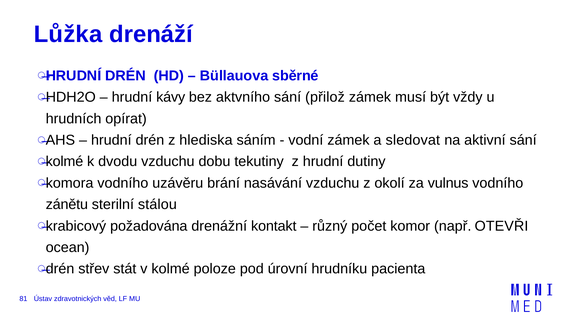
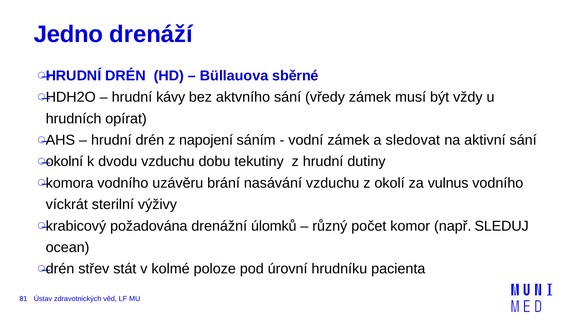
Lůžka: Lůžka -> Jedno (68, 34)
přilož: přilož -> vředy (325, 97)
hlediska: hlediska -> napojení (206, 140)
kolmé: kolmé -> okolní (64, 162)
zánětu: zánětu -> víckrát (67, 205)
stálou: stálou -> výživy (157, 205)
kontakt: kontakt -> úlomků (274, 226)
OTEVŘI: OTEVŘI -> SLEDUJ (502, 226)
